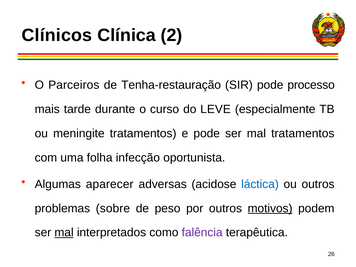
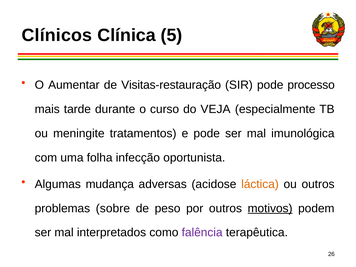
2: 2 -> 5 (172, 35)
Parceiros: Parceiros -> Aumentar (74, 85)
Tenha-restauração: Tenha-restauração -> Visitas-restauração (171, 85)
LEVE: LEVE -> VEJA (216, 109)
mal tratamentos: tratamentos -> imunológica (303, 133)
aparecer: aparecer -> mudança (110, 184)
láctica colour: blue -> orange (260, 184)
mal underline: present -> none (64, 233)
